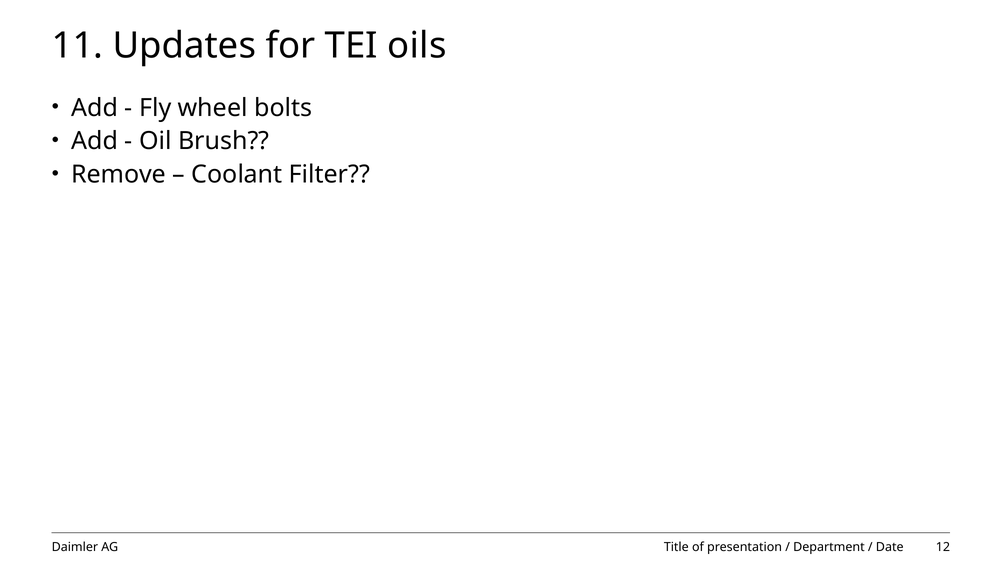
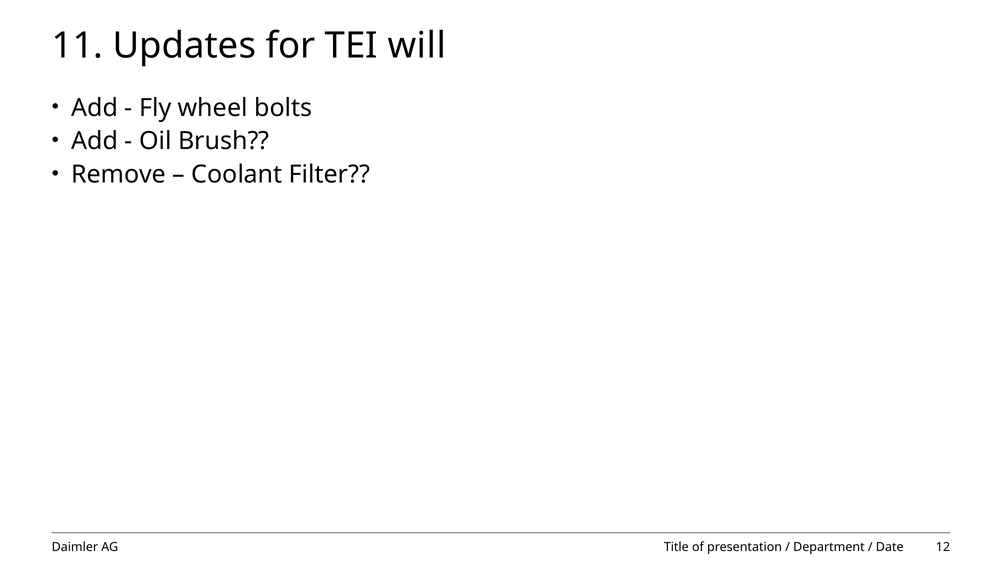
oils: oils -> will (417, 46)
